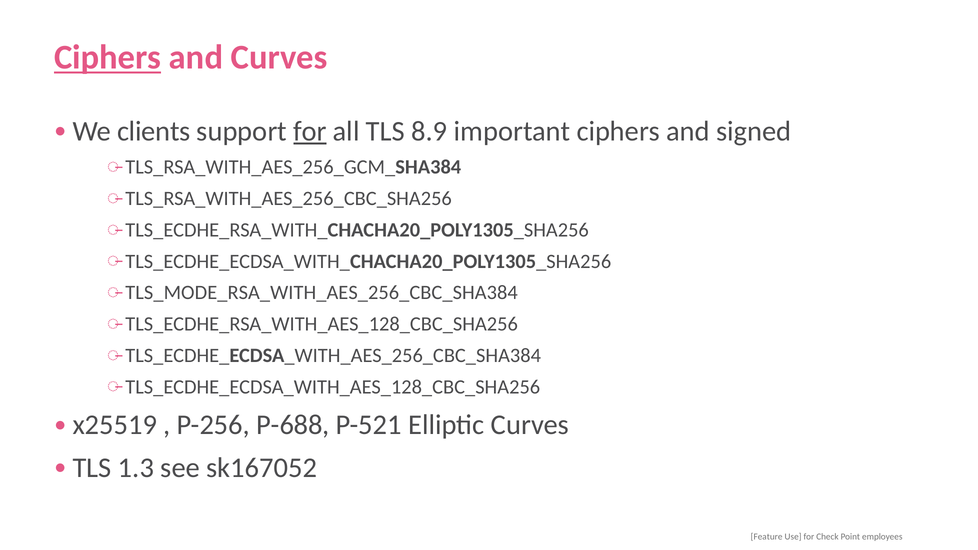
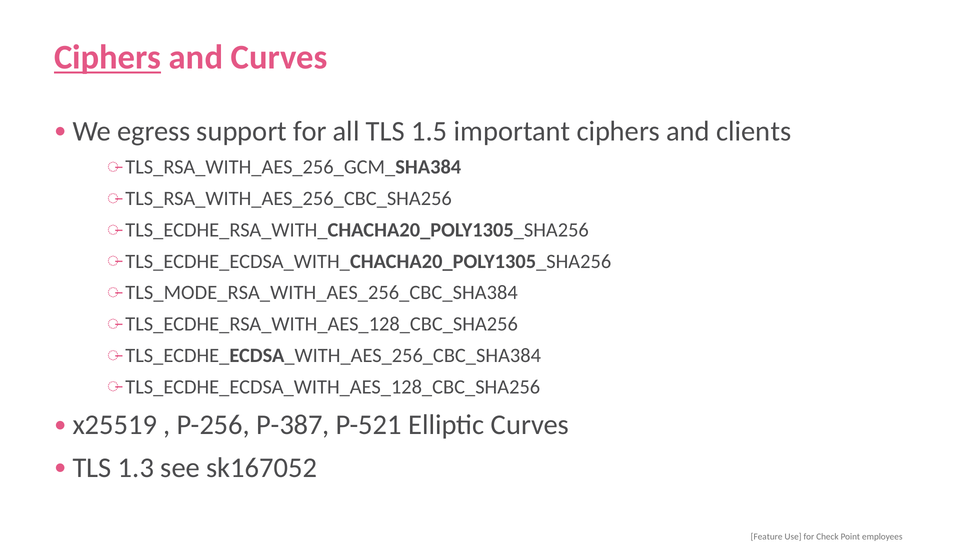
clients: clients -> egress (154, 131)
for underline: present -> none (310, 131)
8.9: 8.9 -> 1.5 (429, 131)
signed: signed -> clients (754, 131)
P-688: P-688 -> P-387 (293, 425)
